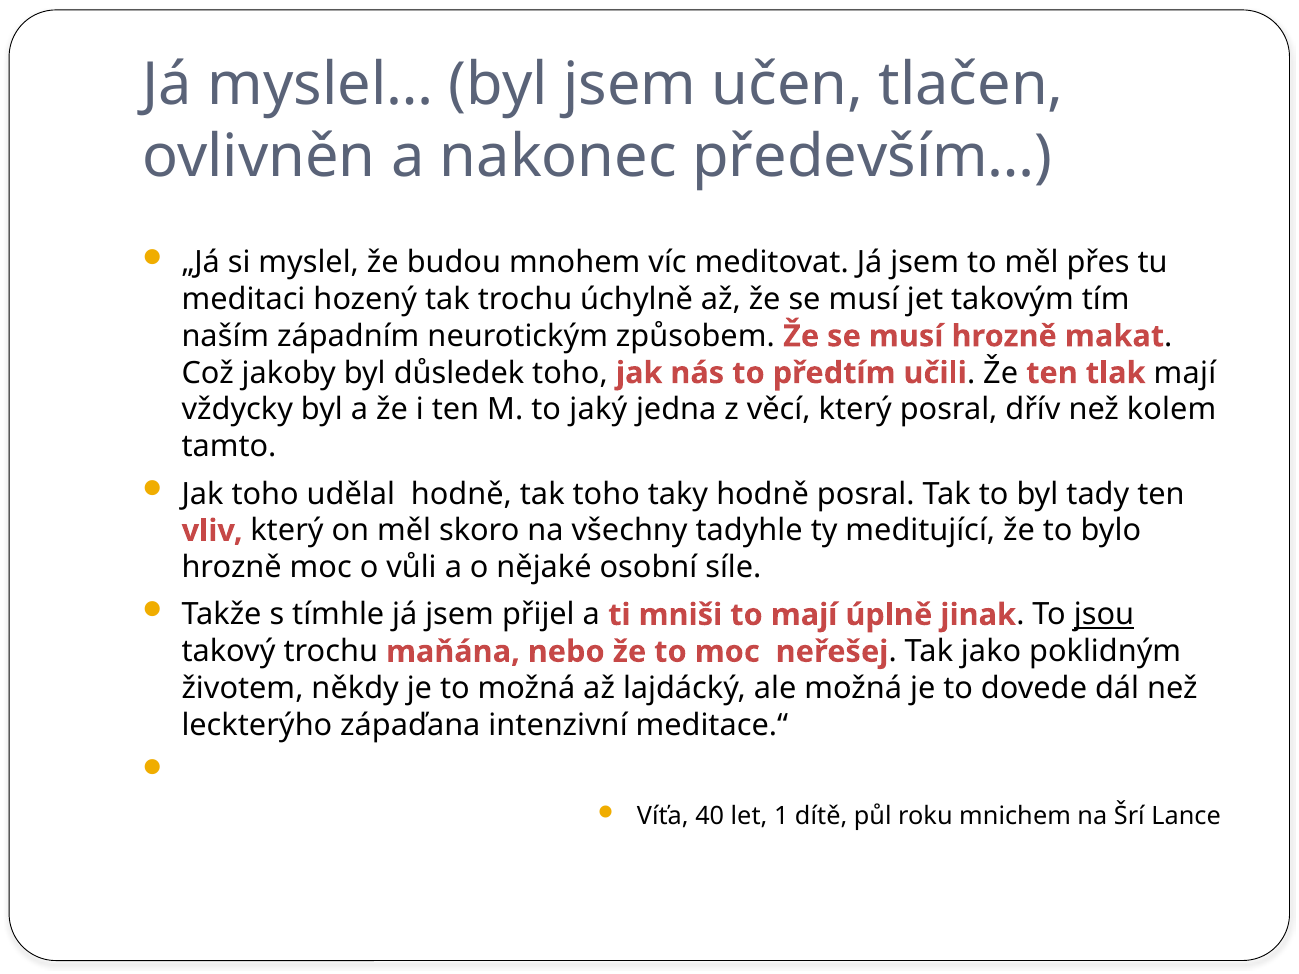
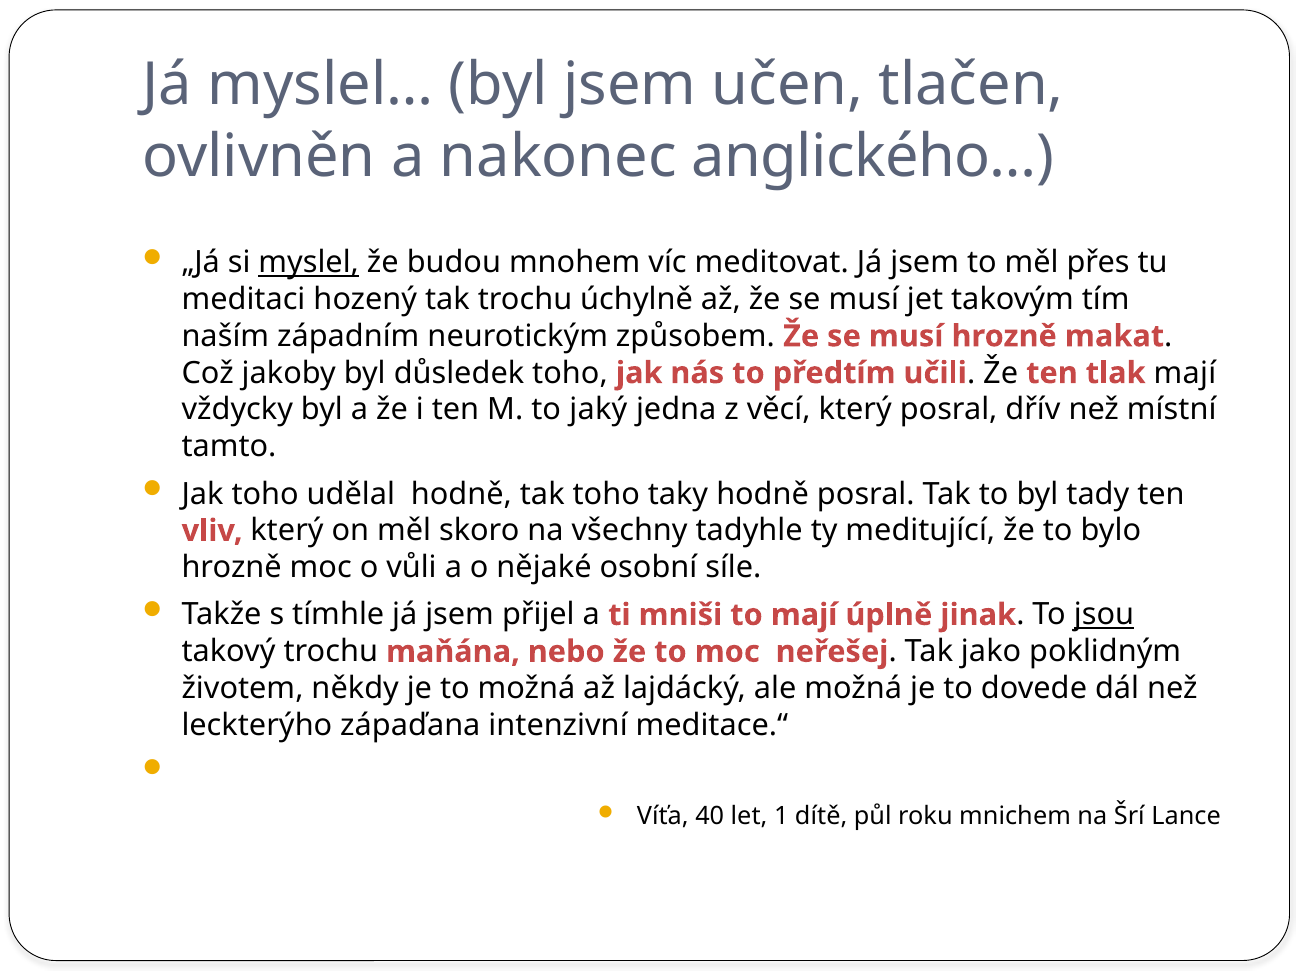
především…: především… -> anglického… (873, 157)
myslel underline: none -> present (309, 263)
kolem: kolem -> místní (1172, 410)
